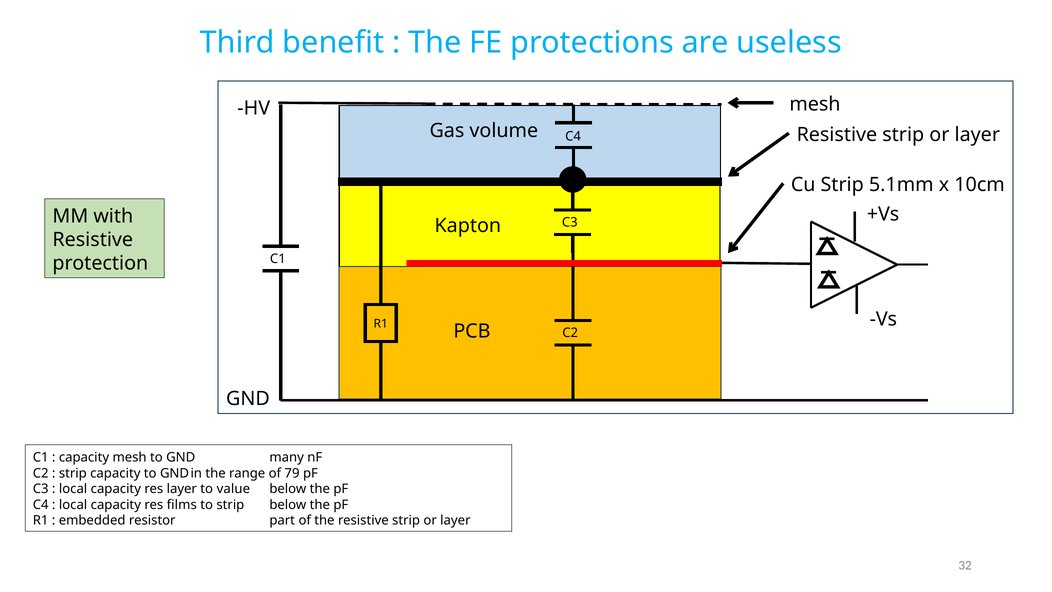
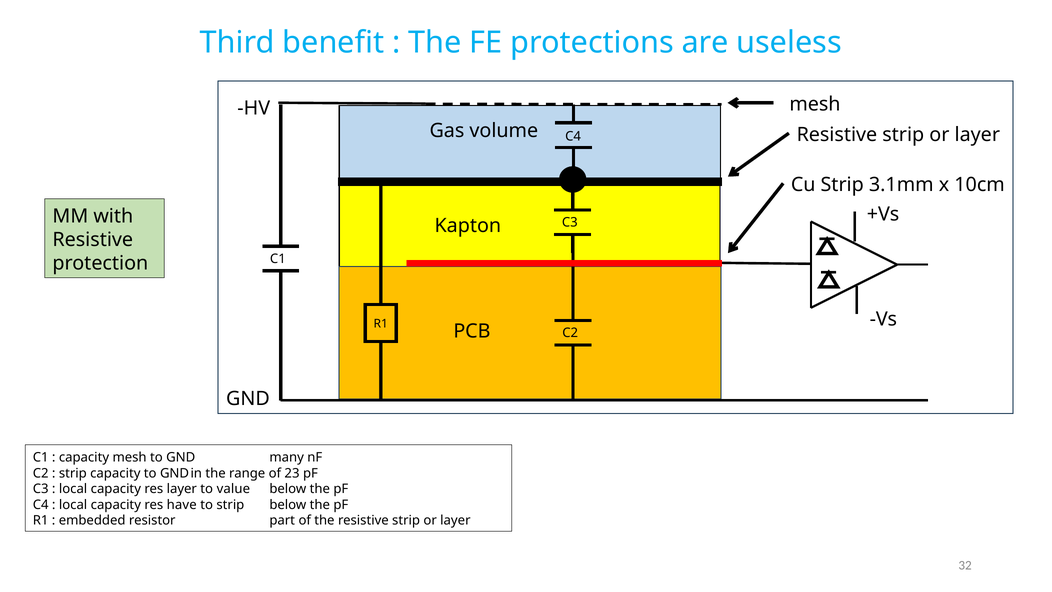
5.1mm: 5.1mm -> 3.1mm (901, 185)
79: 79 -> 23 (292, 473)
films: films -> have (182, 505)
